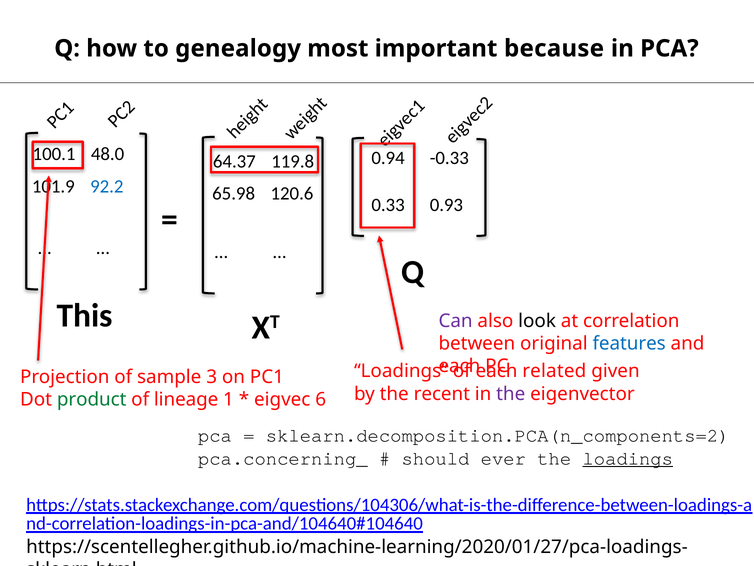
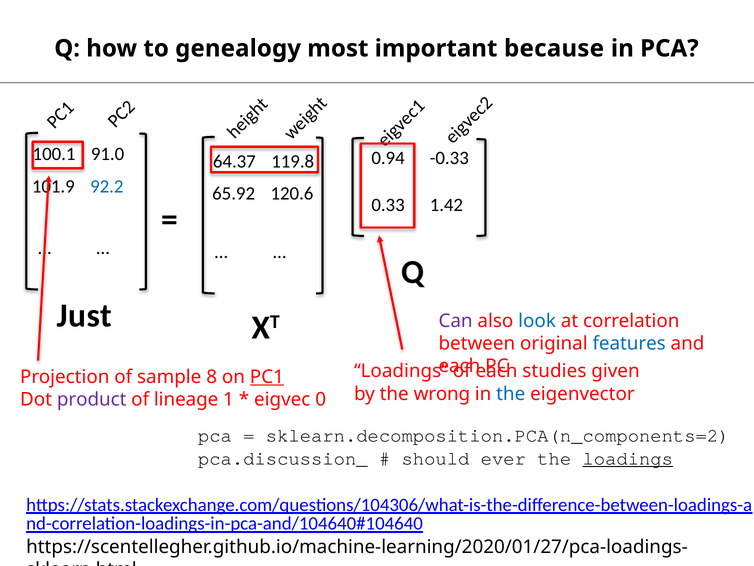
48.0: 48.0 -> 91.0 (108, 154)
65.98: 65.98 -> 65.92 (234, 194)
0.93: 0.93 -> 1.42 (446, 205)
This: This -> Just (84, 315)
look colour: black -> blue (537, 321)
related: related -> studies (554, 371)
3: 3 -> 8 (212, 377)
PC1 underline: none -> present (267, 377)
recent: recent -> wrong (442, 394)
the colour: purple -> blue (511, 394)
product colour: green -> purple (92, 399)
6: 6 -> 0 (321, 399)
pca.concerning_: pca.concerning_ -> pca.discussion_ (283, 458)
